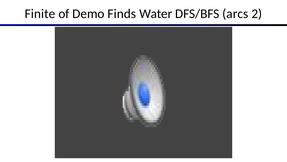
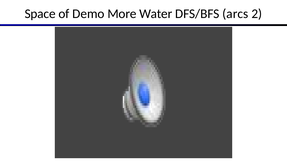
Finite: Finite -> Space (40, 14)
Finds: Finds -> More (122, 14)
